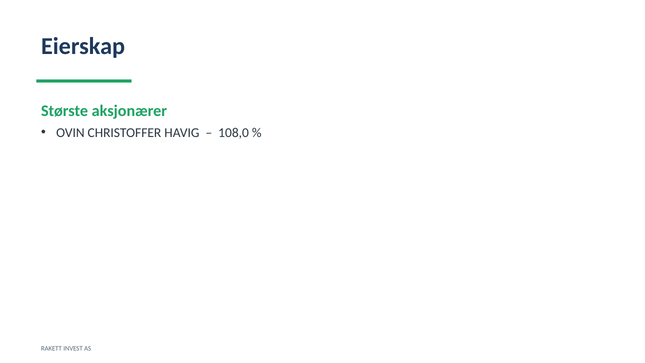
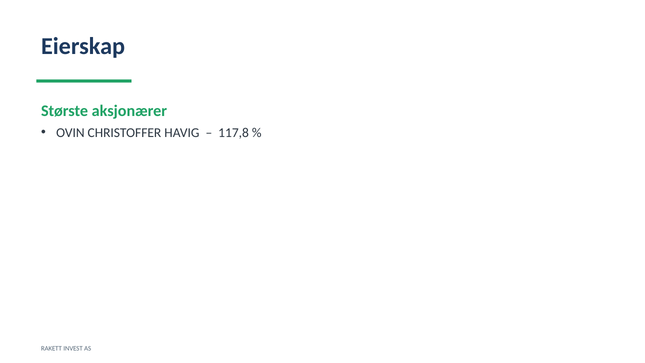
108,0: 108,0 -> 117,8 (234, 133)
